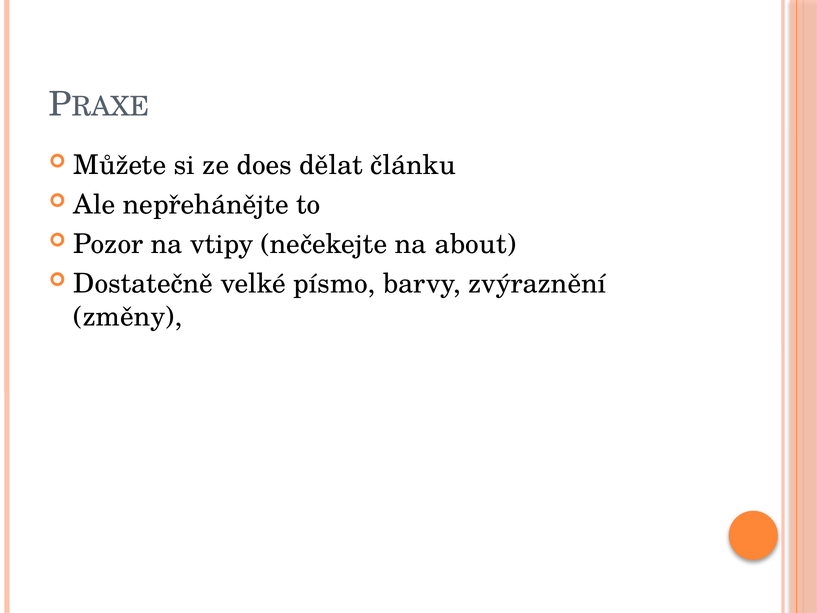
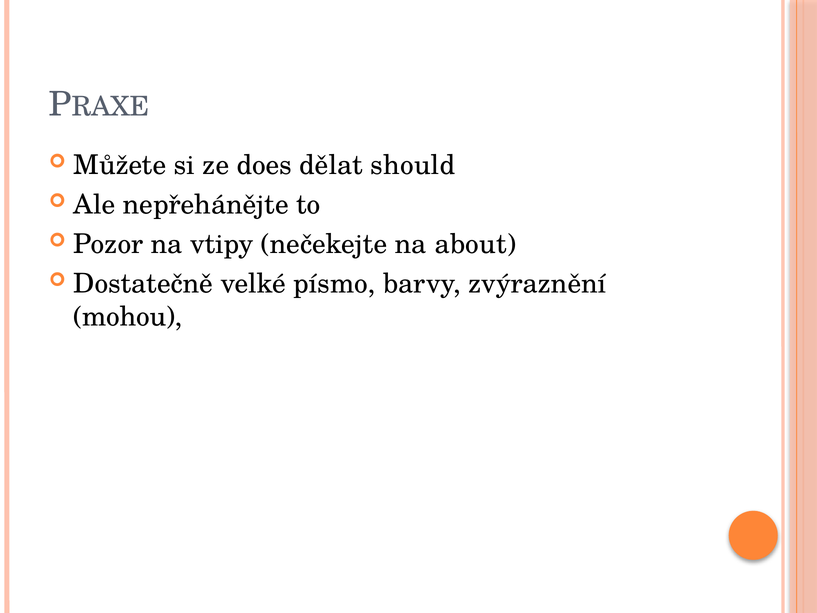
článku: článku -> should (413, 165)
změny: změny -> mohou (128, 316)
